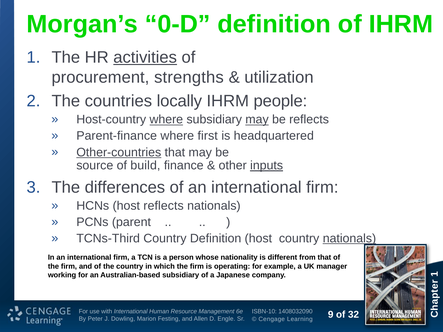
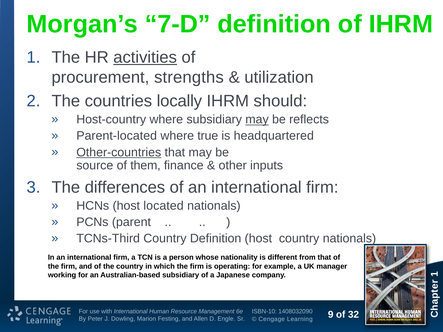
0-D: 0-D -> 7-D (178, 24)
people: people -> should (280, 101)
where underline: present -> none (166, 120)
Parent-finance: Parent-finance -> Parent-located (117, 136)
first: first -> true (208, 136)
build: build -> them (145, 166)
inputs underline: present -> none (267, 166)
host reflects: reflects -> located (164, 206)
nationals underline: present -> none (349, 239)
